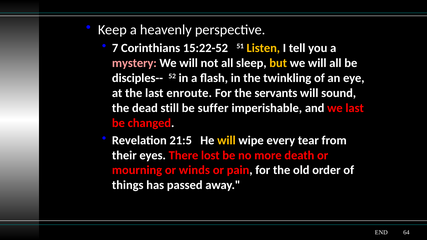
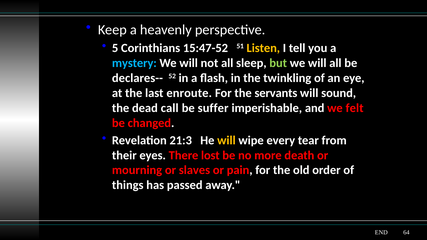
7: 7 -> 5 (115, 48)
15:22-52: 15:22-52 -> 15:47-52 (205, 48)
mystery colour: pink -> light blue (134, 63)
but colour: yellow -> light green (278, 63)
disciples--: disciples-- -> declares-- (137, 78)
still: still -> call (170, 108)
we last: last -> felt (355, 108)
21:5: 21:5 -> 21:3 (181, 140)
winds: winds -> slaves (194, 170)
